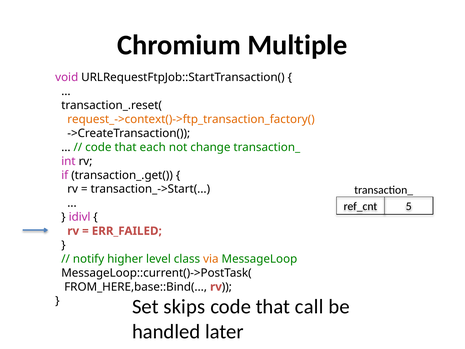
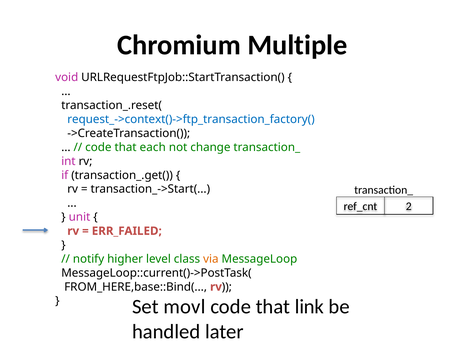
request_->context()->ftp_transaction_factory( colour: orange -> blue (191, 119)
5: 5 -> 2 (409, 206)
idivl: idivl -> unit (80, 217)
skips: skips -> movl (184, 307)
call: call -> link (309, 307)
